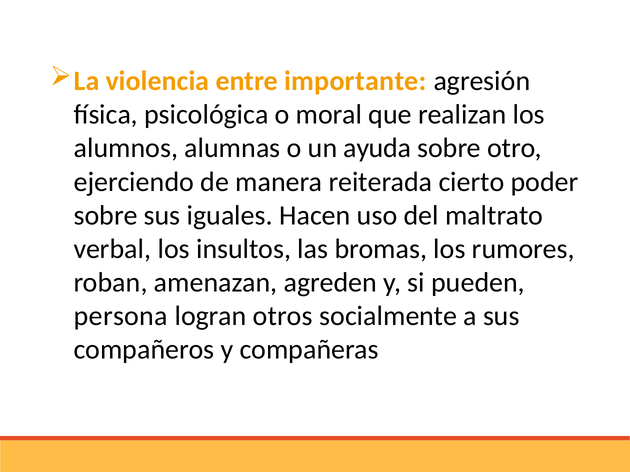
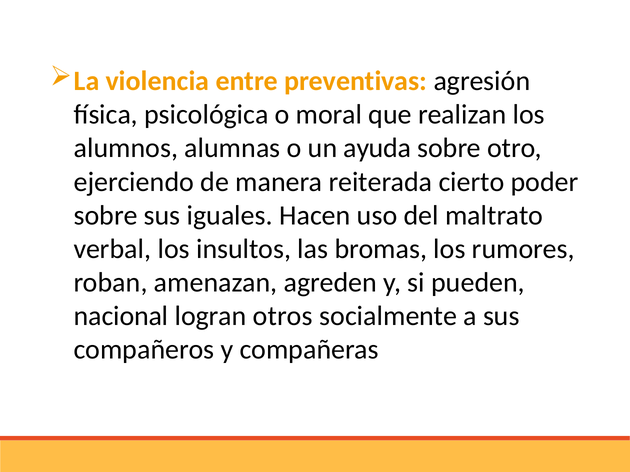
importante: importante -> preventivas (356, 81)
persona: persona -> nacional (121, 316)
